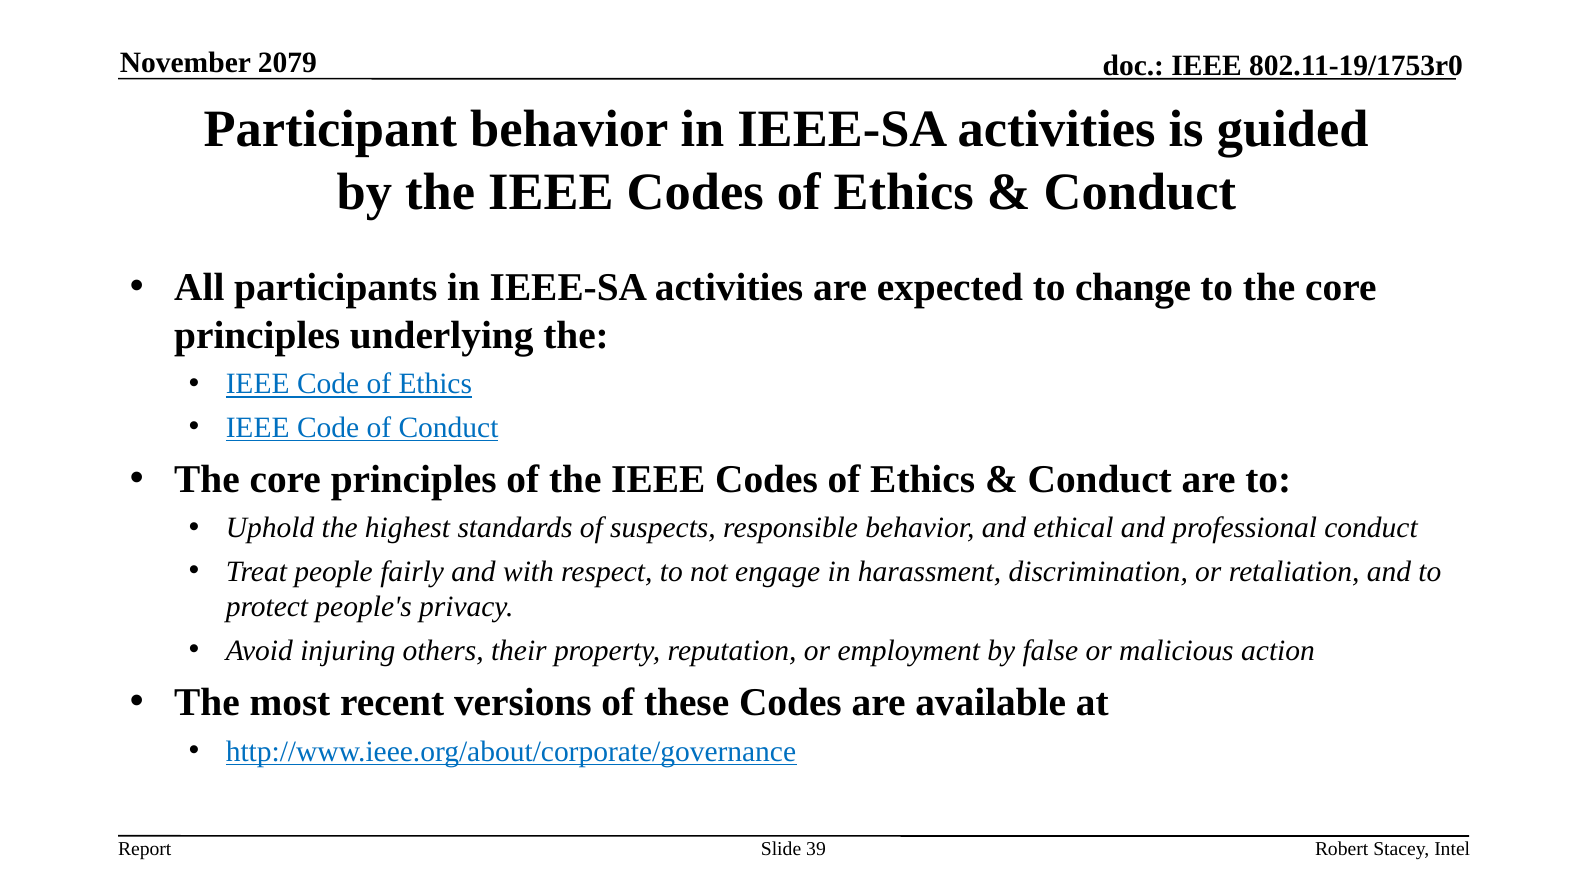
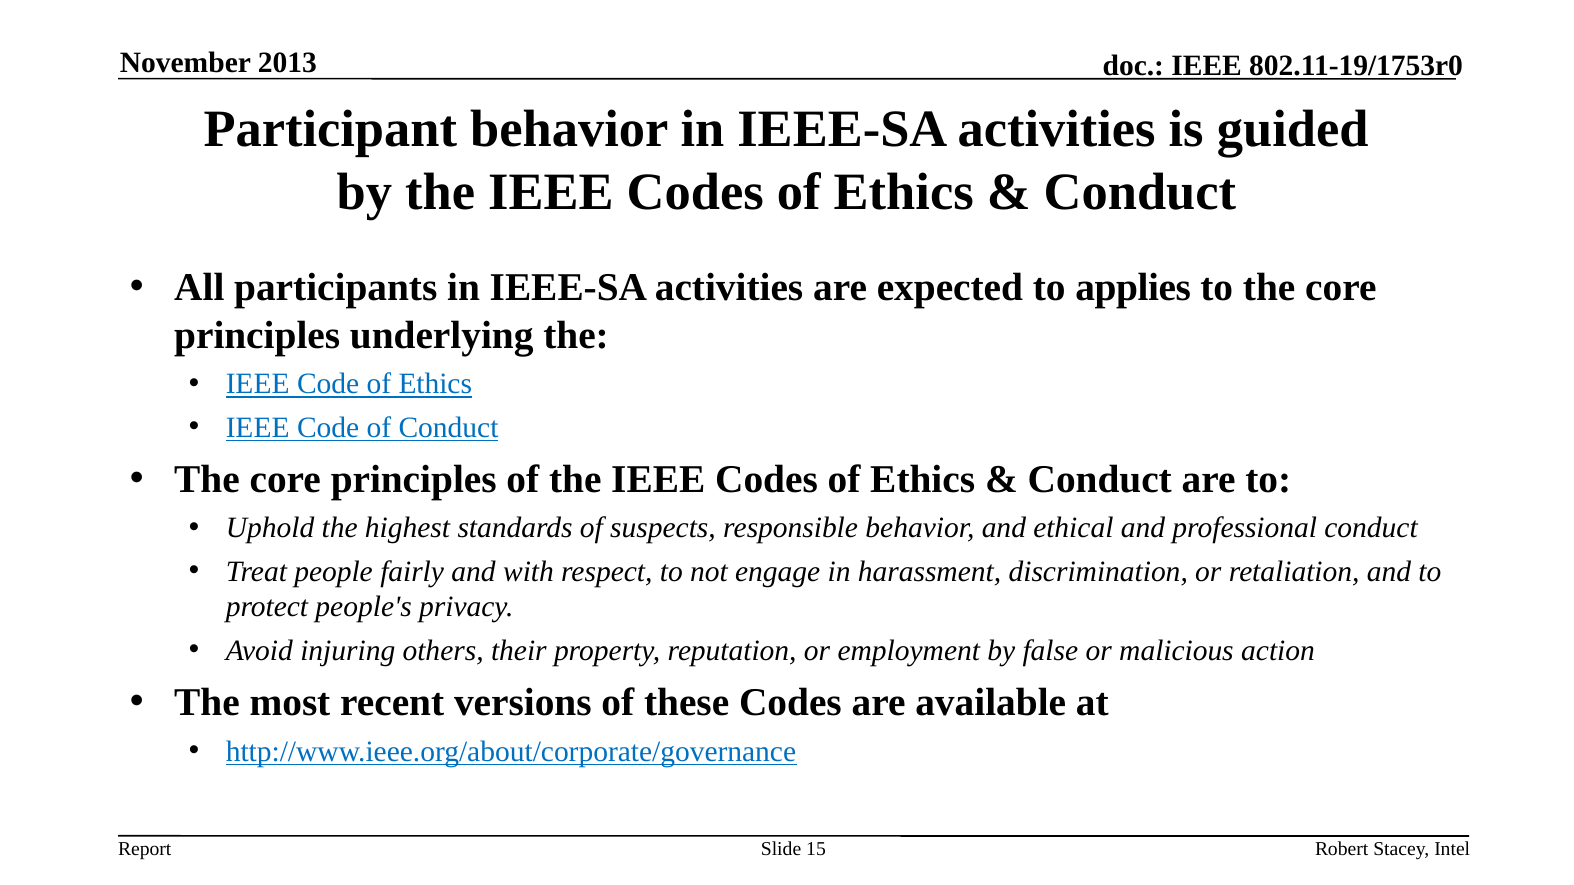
2079: 2079 -> 2013 (287, 63)
change: change -> applies (1133, 288)
39: 39 -> 15 (816, 849)
